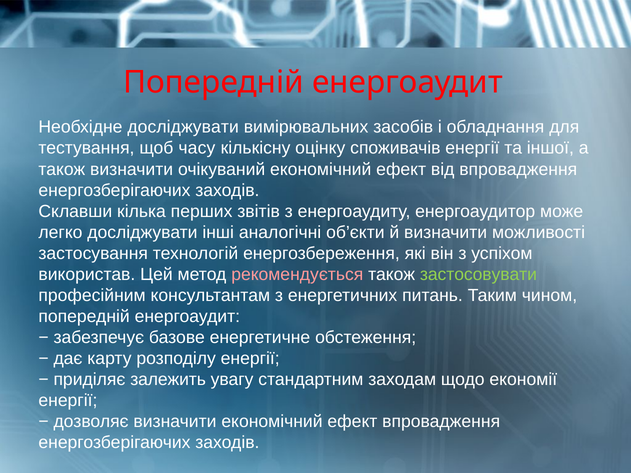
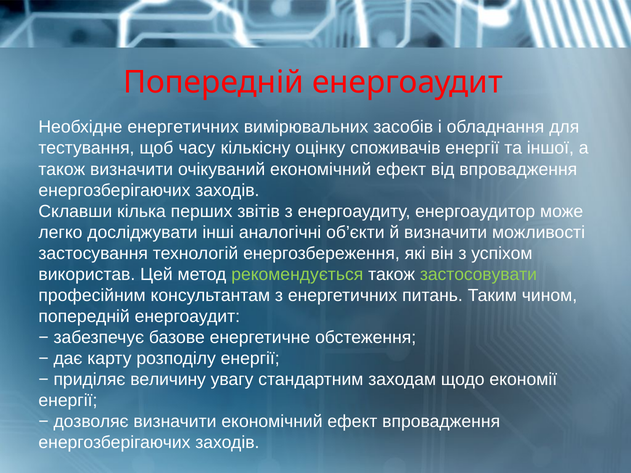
Необхідне досліджувати: досліджувати -> енергетичних (183, 127)
рекомендується colour: pink -> light green (297, 275)
залежить: залежить -> величину (168, 380)
